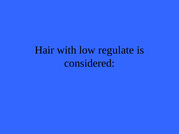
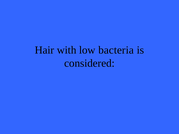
regulate: regulate -> bacteria (116, 50)
